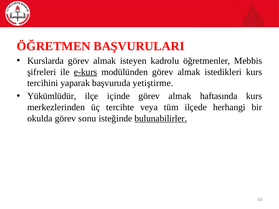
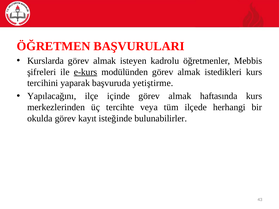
Yükümlüdür: Yükümlüdür -> Yapılacağını (52, 96)
sonu: sonu -> kayıt (87, 119)
bulunabilirler underline: present -> none (161, 119)
